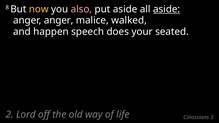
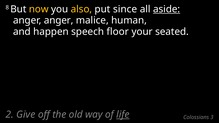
also colour: pink -> yellow (81, 9)
put aside: aside -> since (125, 9)
walked: walked -> human (129, 20)
does: does -> floor (118, 32)
Lord: Lord -> Give (26, 115)
life underline: none -> present (123, 115)
